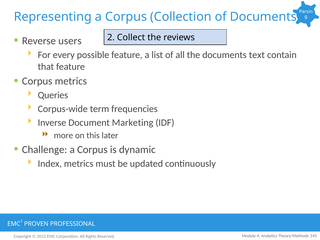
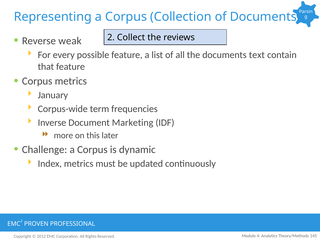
users: users -> weak (70, 41)
Queries: Queries -> January (53, 95)
